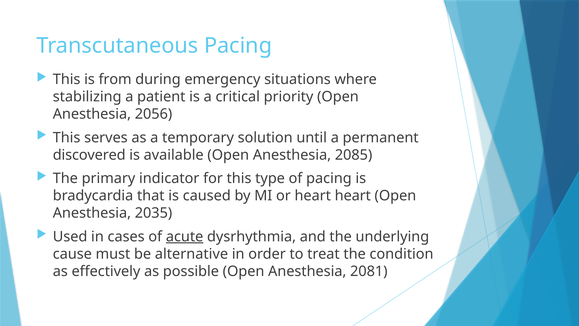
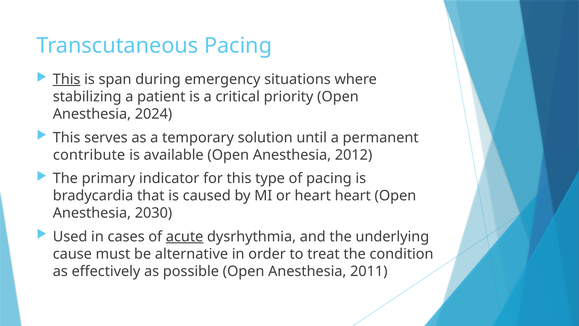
This underline: none -> present (67, 79)
from: from -> span (115, 79)
2056: 2056 -> 2024 (153, 114)
discovered: discovered -> contribute (89, 155)
2085: 2085 -> 2012 (354, 155)
2035: 2035 -> 2030 (153, 213)
2081: 2081 -> 2011 (369, 271)
